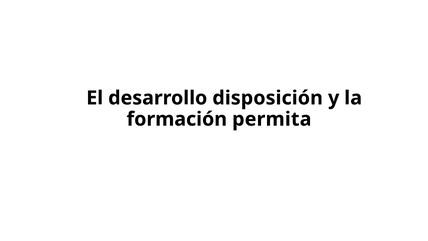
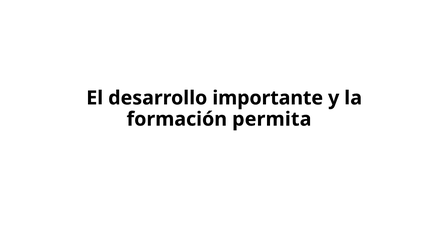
disposición: disposición -> importante (268, 98)
